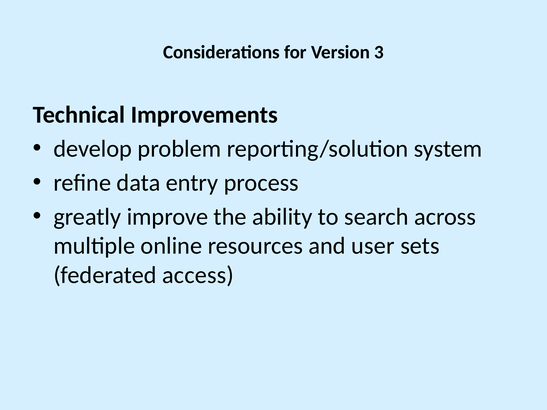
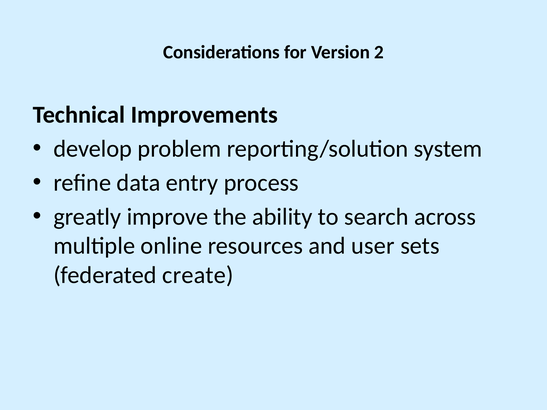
3: 3 -> 2 (379, 52)
access: access -> create (198, 275)
